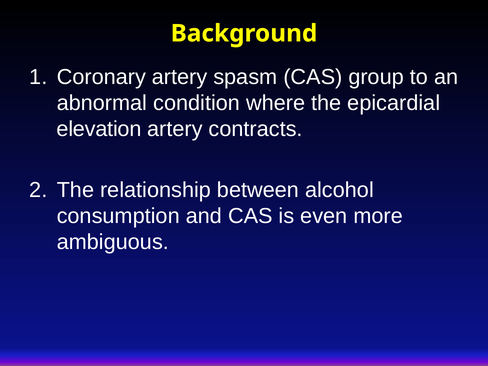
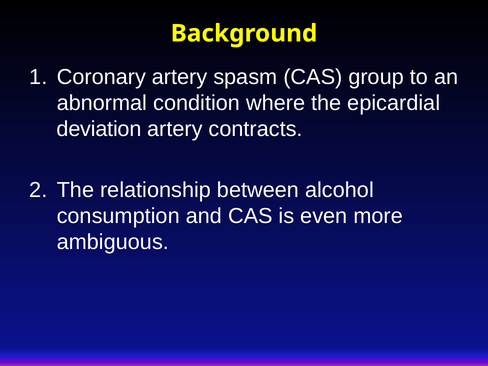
elevation: elevation -> deviation (99, 129)
